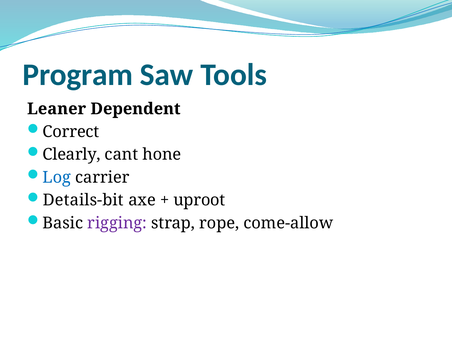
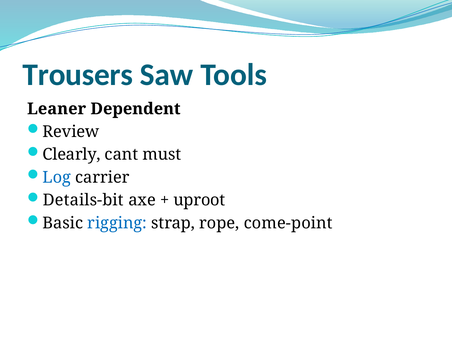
Program: Program -> Trousers (78, 75)
Correct: Correct -> Review (71, 132)
hone: hone -> must (162, 155)
rigging colour: purple -> blue (117, 223)
come-allow: come-allow -> come-point (288, 223)
